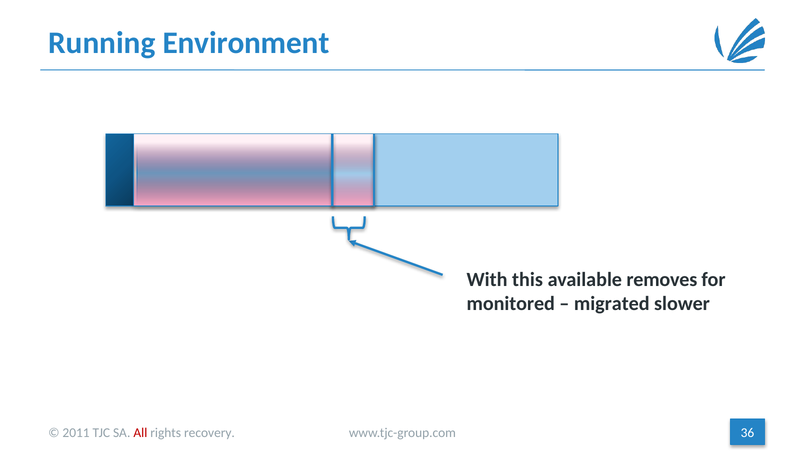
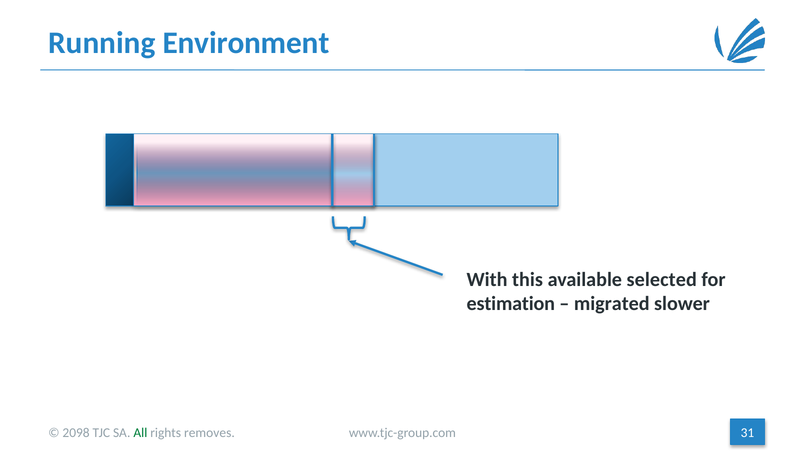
removes: removes -> selected (662, 280)
monitored: monitored -> estimation (511, 304)
36: 36 -> 31 (747, 433)
2011: 2011 -> 2098 (76, 433)
All colour: red -> green (140, 433)
recovery: recovery -> removes (209, 433)
